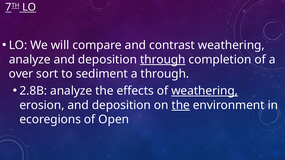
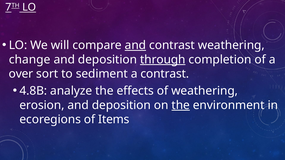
and underline: none -> present (135, 45)
analyze: analyze -> change (30, 60)
a through: through -> contrast (165, 74)
2.8B: 2.8B -> 4.8B (33, 91)
weathering underline: present -> none (205, 91)
Open: Open -> Items (114, 120)
